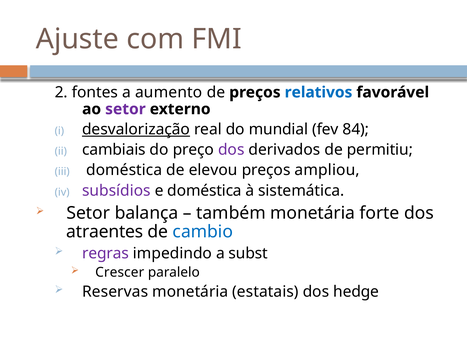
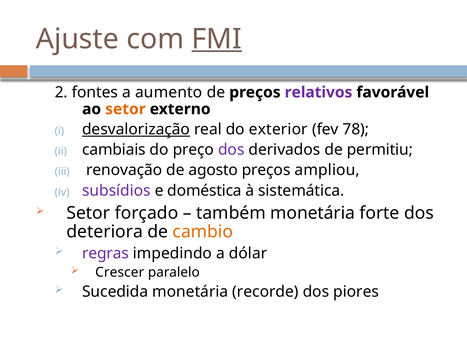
FMI underline: none -> present (217, 39)
relativos colour: blue -> purple (319, 92)
setor colour: purple -> orange (125, 109)
mundial: mundial -> exterior (278, 130)
84: 84 -> 78 (356, 130)
doméstica: doméstica -> renovação (124, 170)
elevou: elevou -> agosto (213, 170)
balança: balança -> forçado (146, 213)
atraentes: atraentes -> deteriora (105, 232)
cambio colour: blue -> orange (203, 232)
subst: subst -> dólar (248, 253)
Reservas: Reservas -> Sucedida (115, 292)
estatais: estatais -> recorde (265, 292)
hedge: hedge -> piores (356, 292)
